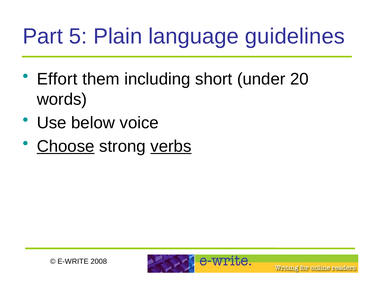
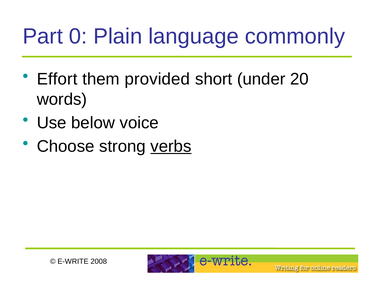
5: 5 -> 0 (78, 36)
guidelines: guidelines -> commonly (295, 36)
including: including -> provided (157, 79)
Choose underline: present -> none (66, 146)
